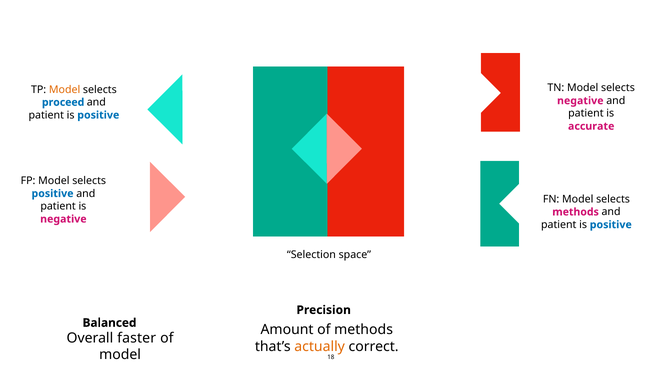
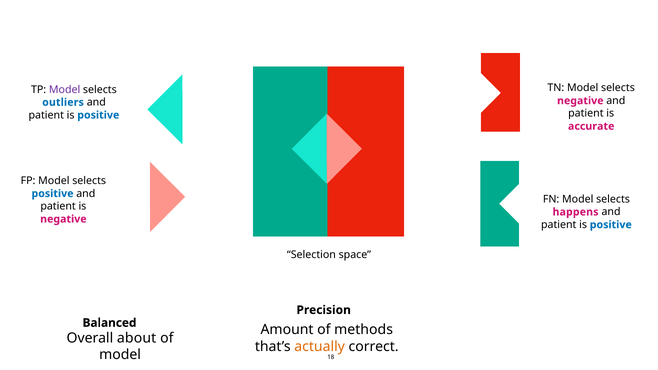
Model colour: orange -> purple (65, 90)
proceed: proceed -> outliers (63, 102)
methods: methods -> happens (576, 212)
faster: faster -> about (137, 338)
